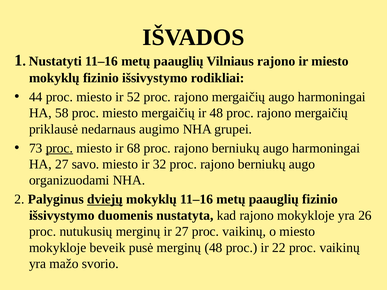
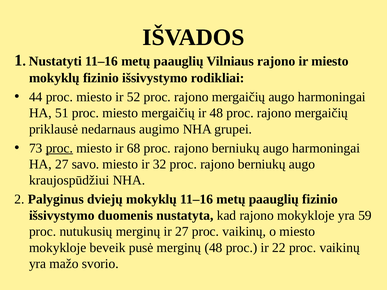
58: 58 -> 51 (62, 113)
organizuodami: organizuodami -> kraujospūdžiui (69, 180)
dviejų underline: present -> none (105, 199)
26: 26 -> 59 (365, 216)
